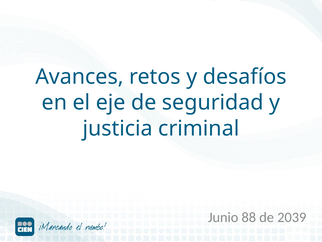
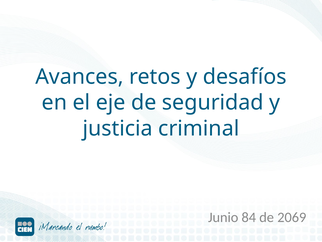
88: 88 -> 84 (249, 217)
2039: 2039 -> 2069 (292, 217)
